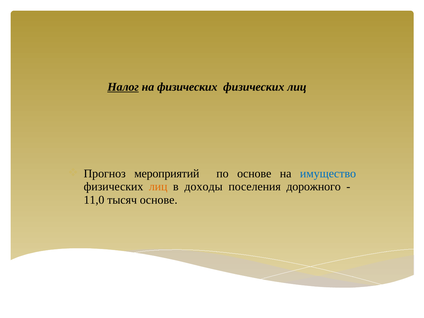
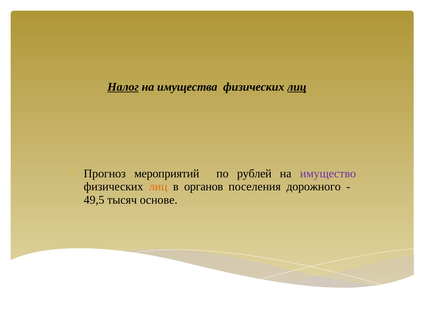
на физических: физических -> имущества (187, 87)
лиц underline: none -> present (297, 87)
по основе: основе -> рублей (254, 174)
имущество colour: blue -> purple (328, 174)
доходы: доходы -> органов (204, 187)
11,0: 11,0 -> 49,5 (94, 200)
